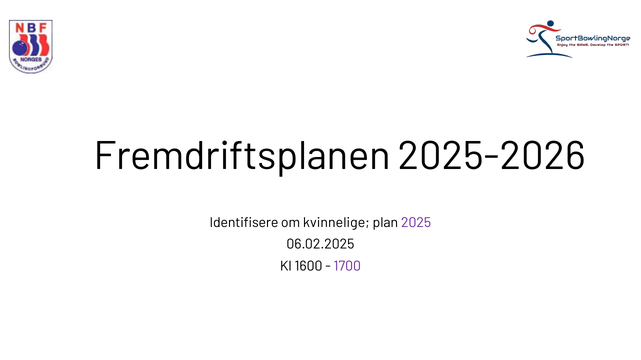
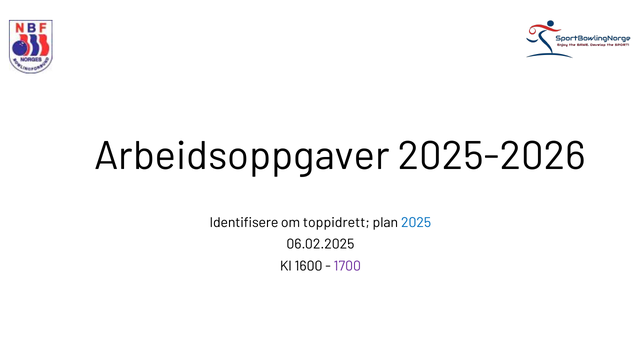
Fremdriftsplanen: Fremdriftsplanen -> Arbeidsoppgaver (242, 156)
kvinnelige: kvinnelige -> toppidrett (336, 223)
2025 colour: purple -> blue (416, 223)
